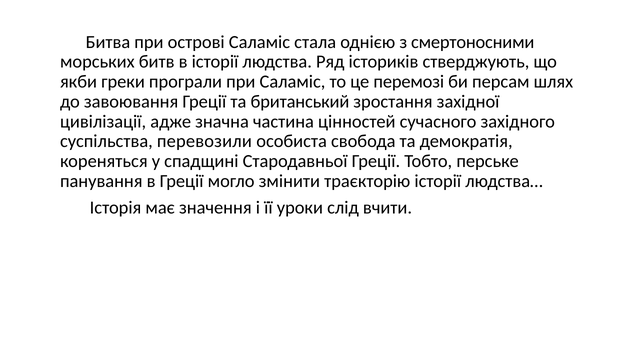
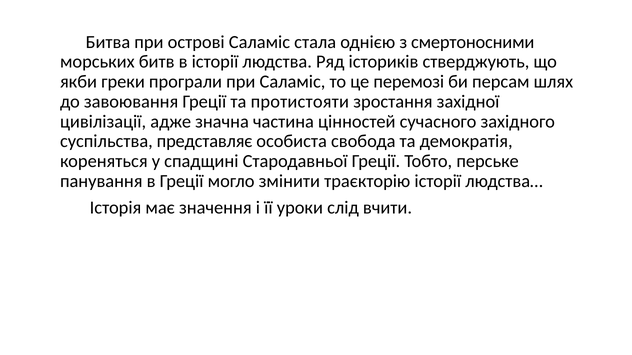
британський: британський -> протистояти (300, 102)
перевозили: перевозили -> представляє (205, 142)
